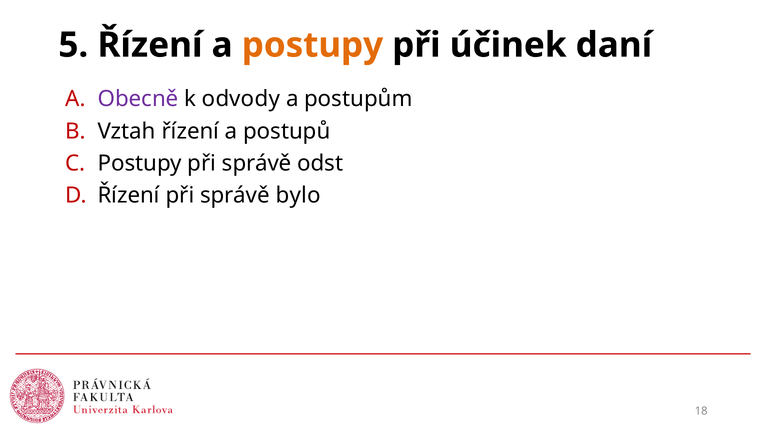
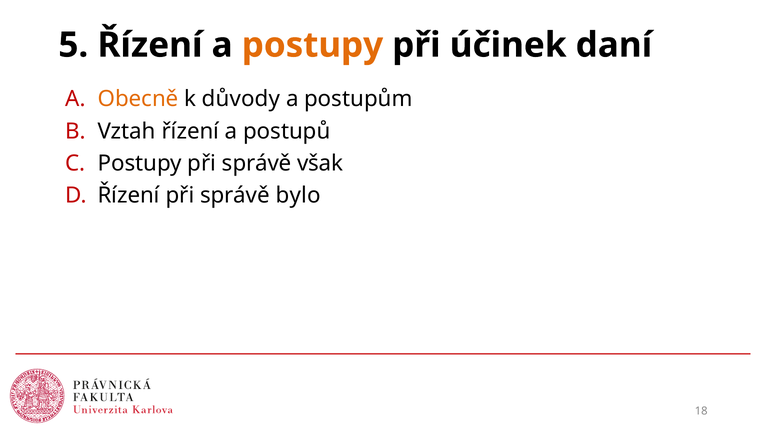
Obecně colour: purple -> orange (138, 99)
odvody: odvody -> důvody (241, 99)
odst: odst -> však (320, 163)
